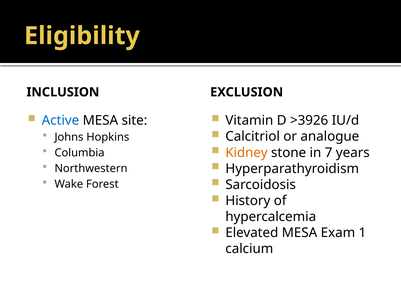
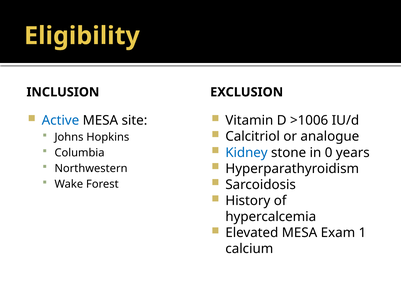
>3926: >3926 -> >1006 (309, 120)
Kidney colour: orange -> blue (246, 152)
7: 7 -> 0 (329, 152)
